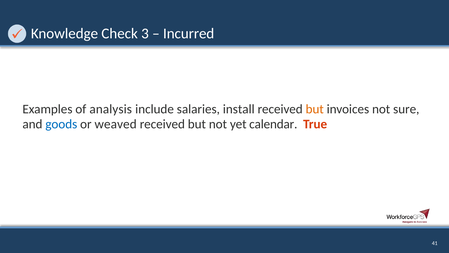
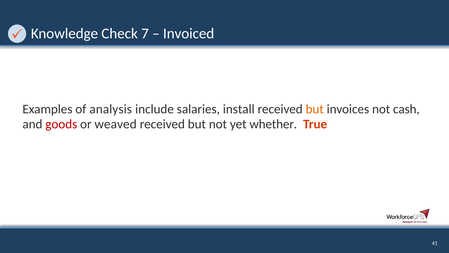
3: 3 -> 7 (145, 33)
Incurred: Incurred -> Invoiced (189, 33)
sure: sure -> cash (406, 109)
goods colour: blue -> red (61, 124)
calendar: calendar -> whether (273, 124)
